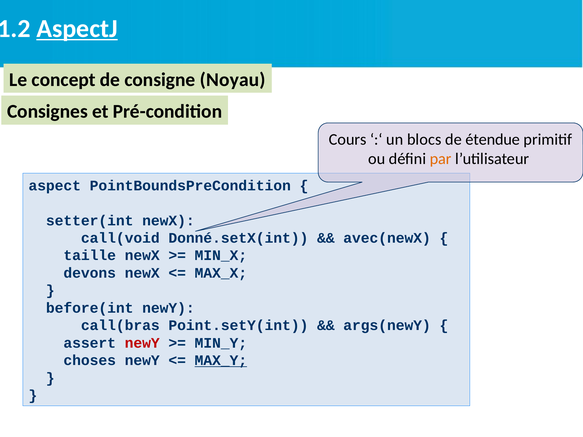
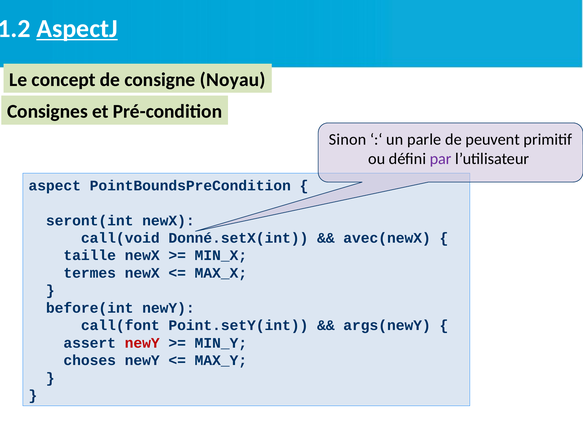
Cours: Cours -> Sinon (348, 140)
blocs: blocs -> parle (424, 140)
étendue: étendue -> peuvent (493, 140)
par colour: orange -> purple (441, 159)
setter(int: setter(int -> seront(int (90, 221)
devons: devons -> termes (90, 273)
call(bras: call(bras -> call(font (120, 326)
MAX_Y underline: present -> none (221, 361)
